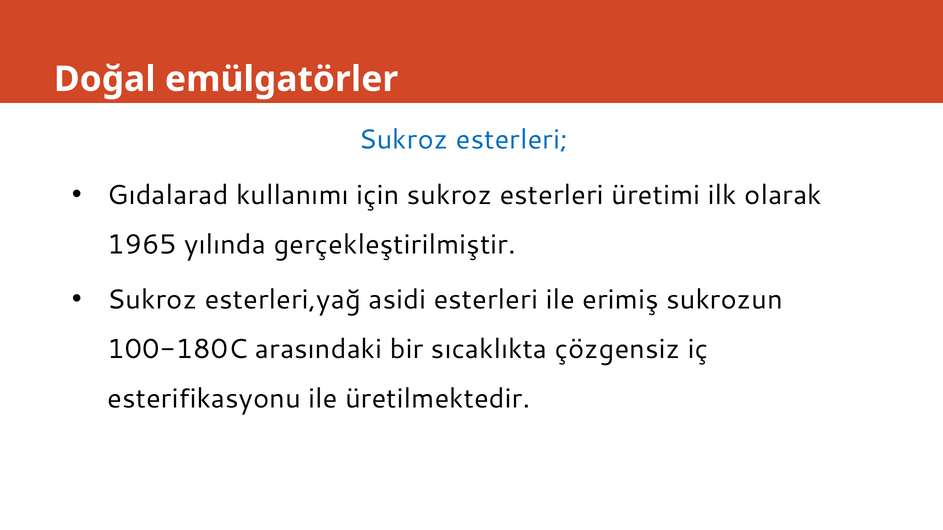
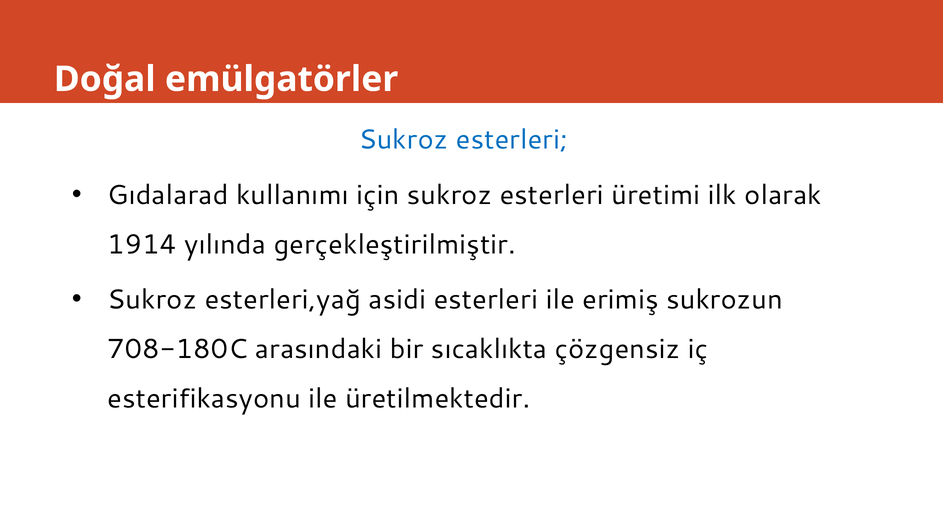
1965: 1965 -> 1914 (142, 245)
100-180C: 100-180C -> 708-180C (177, 349)
